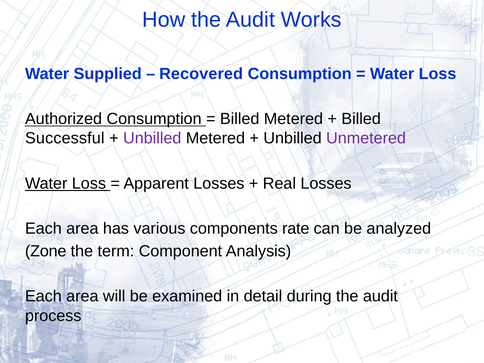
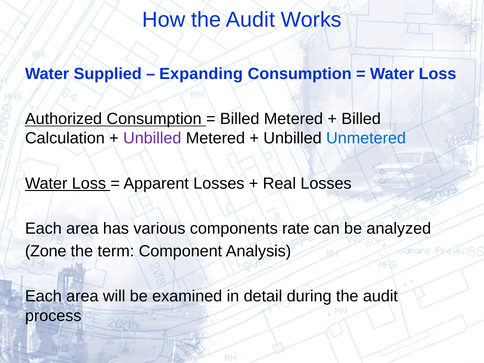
Recovered: Recovered -> Expanding (201, 74)
Successful: Successful -> Calculation (65, 138)
Unmetered colour: purple -> blue (366, 138)
